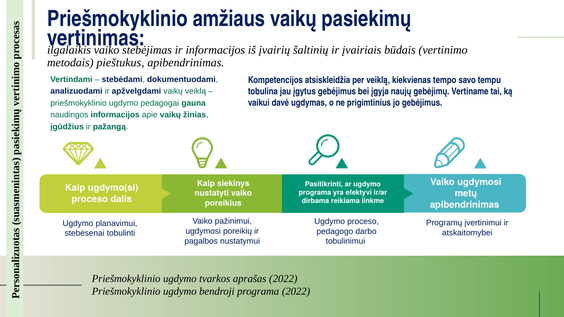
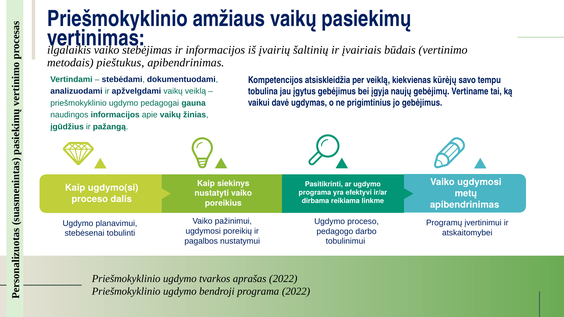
tempo: tempo -> kūrėjų (445, 80)
